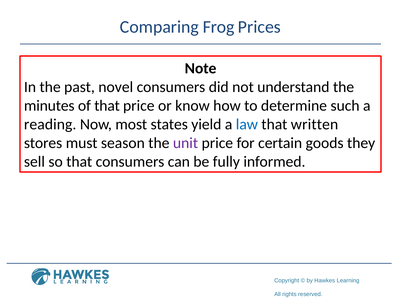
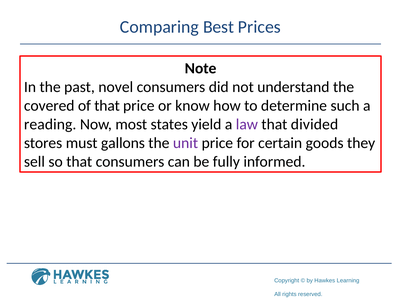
Frog: Frog -> Best (219, 27)
minutes: minutes -> covered (49, 106)
law colour: blue -> purple (247, 125)
written: written -> divided (315, 125)
season: season -> gallons (123, 143)
